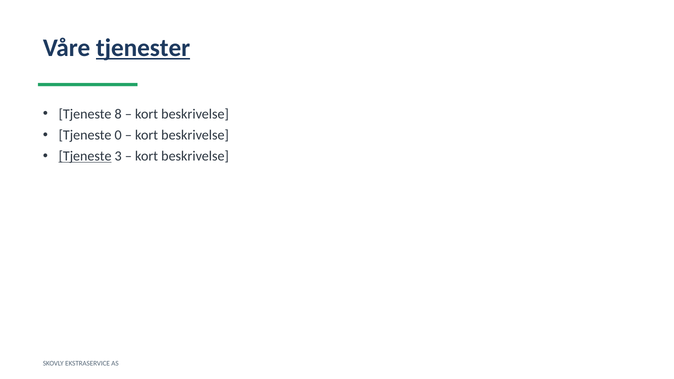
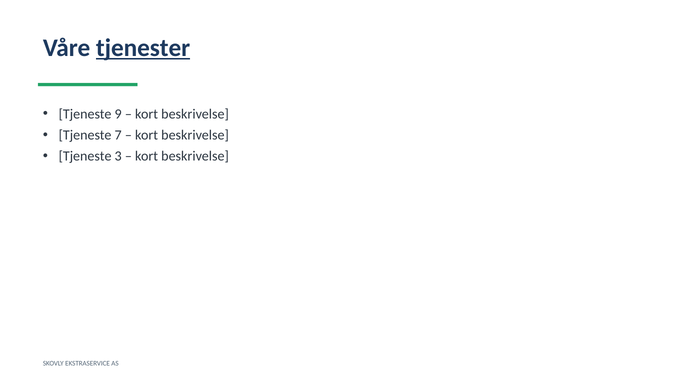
8: 8 -> 9 (118, 114)
0: 0 -> 7 (118, 135)
Tjeneste underline: present -> none (85, 156)
